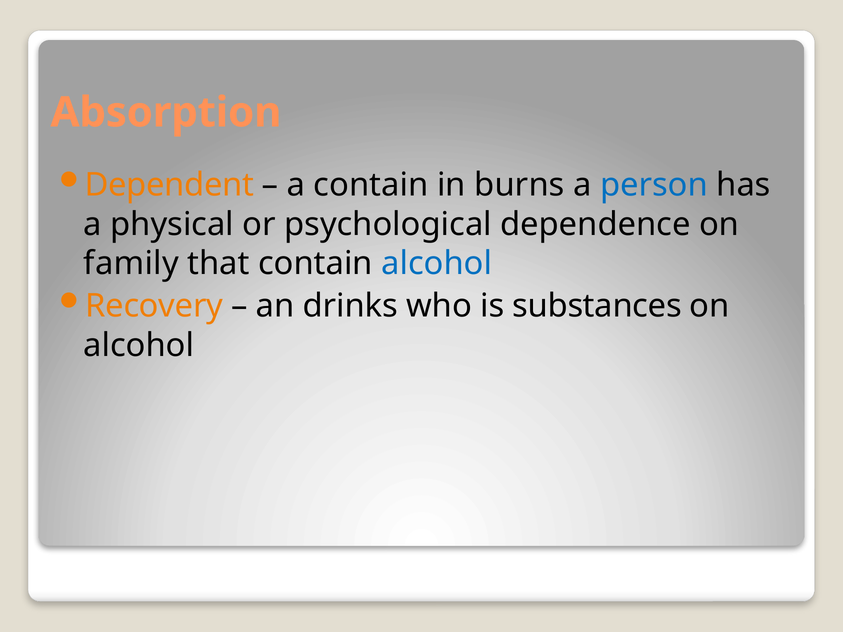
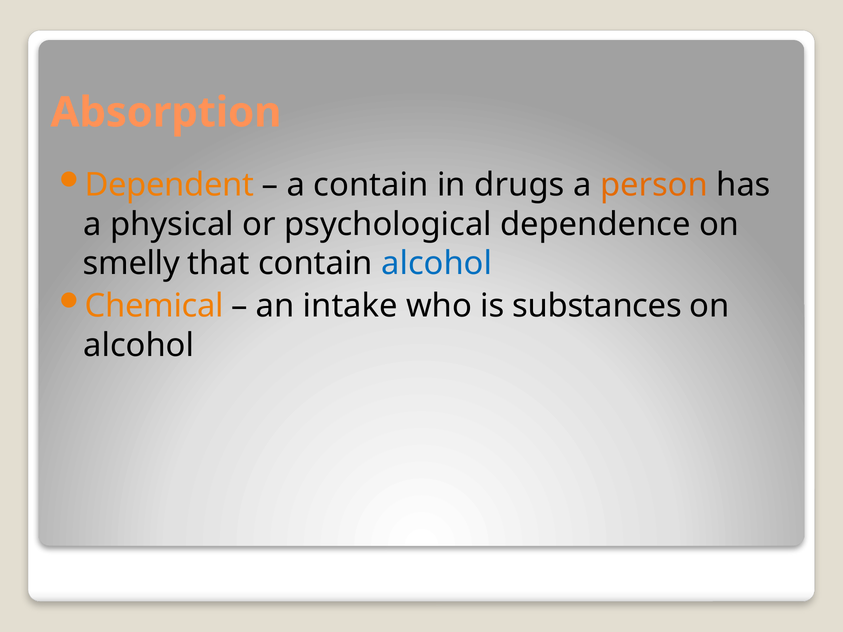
burns: burns -> drugs (519, 185)
person colour: blue -> orange (654, 185)
family: family -> smelly (131, 264)
Recovery: Recovery -> Chemical (154, 306)
drinks: drinks -> intake (350, 306)
